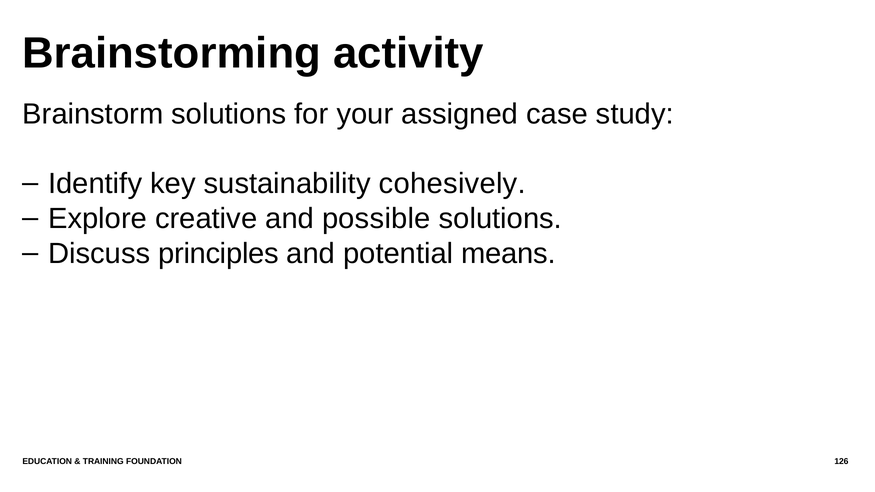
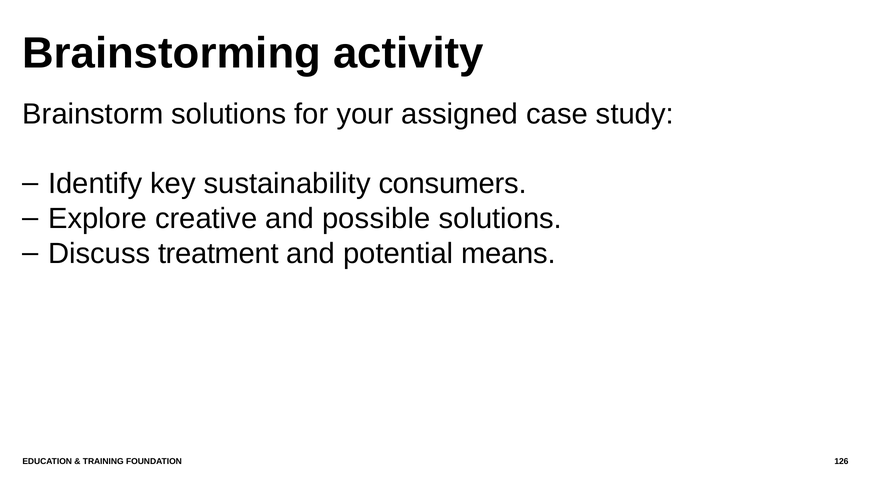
cohesively: cohesively -> consumers (453, 184)
principles: principles -> treatment (218, 254)
